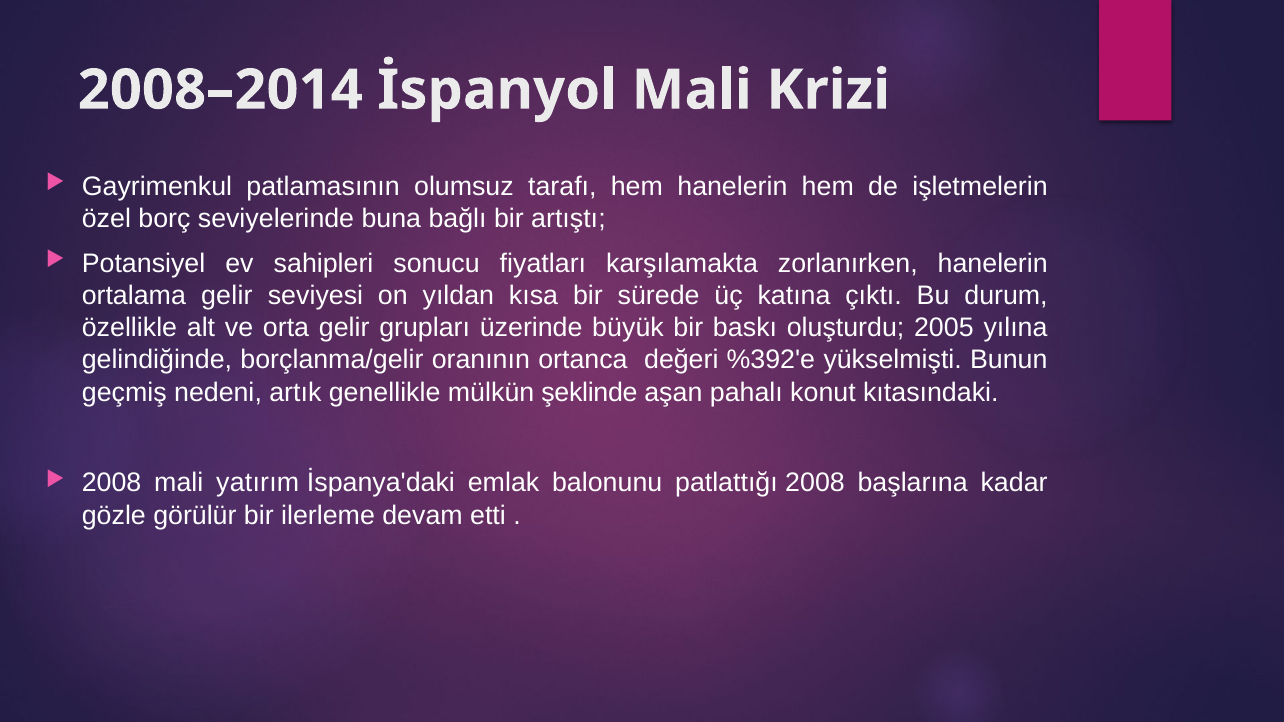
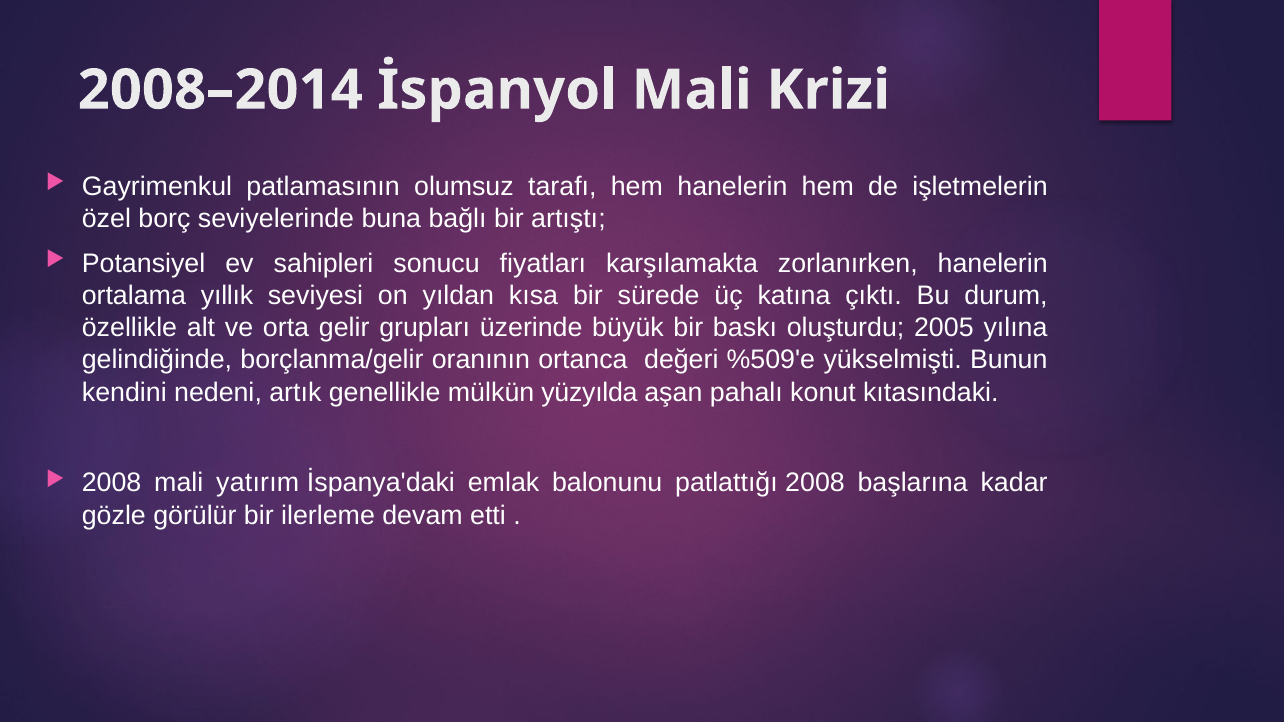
ortalama gelir: gelir -> yıllık (227, 296)
%392'e: %392'e -> %509'e (771, 360)
geçmiş: geçmiş -> kendini (124, 392)
şeklinde: şeklinde -> yüzyılda (589, 392)
